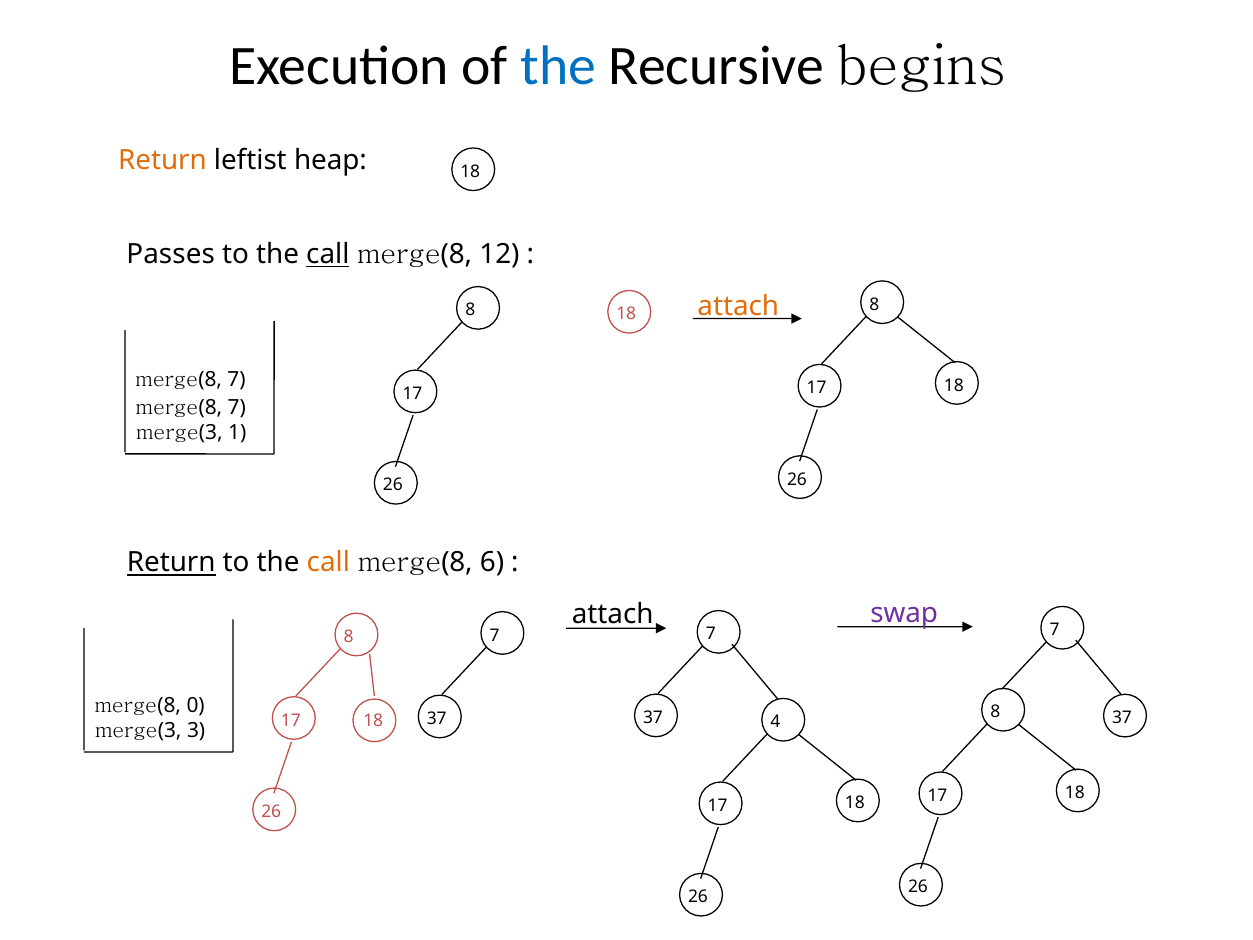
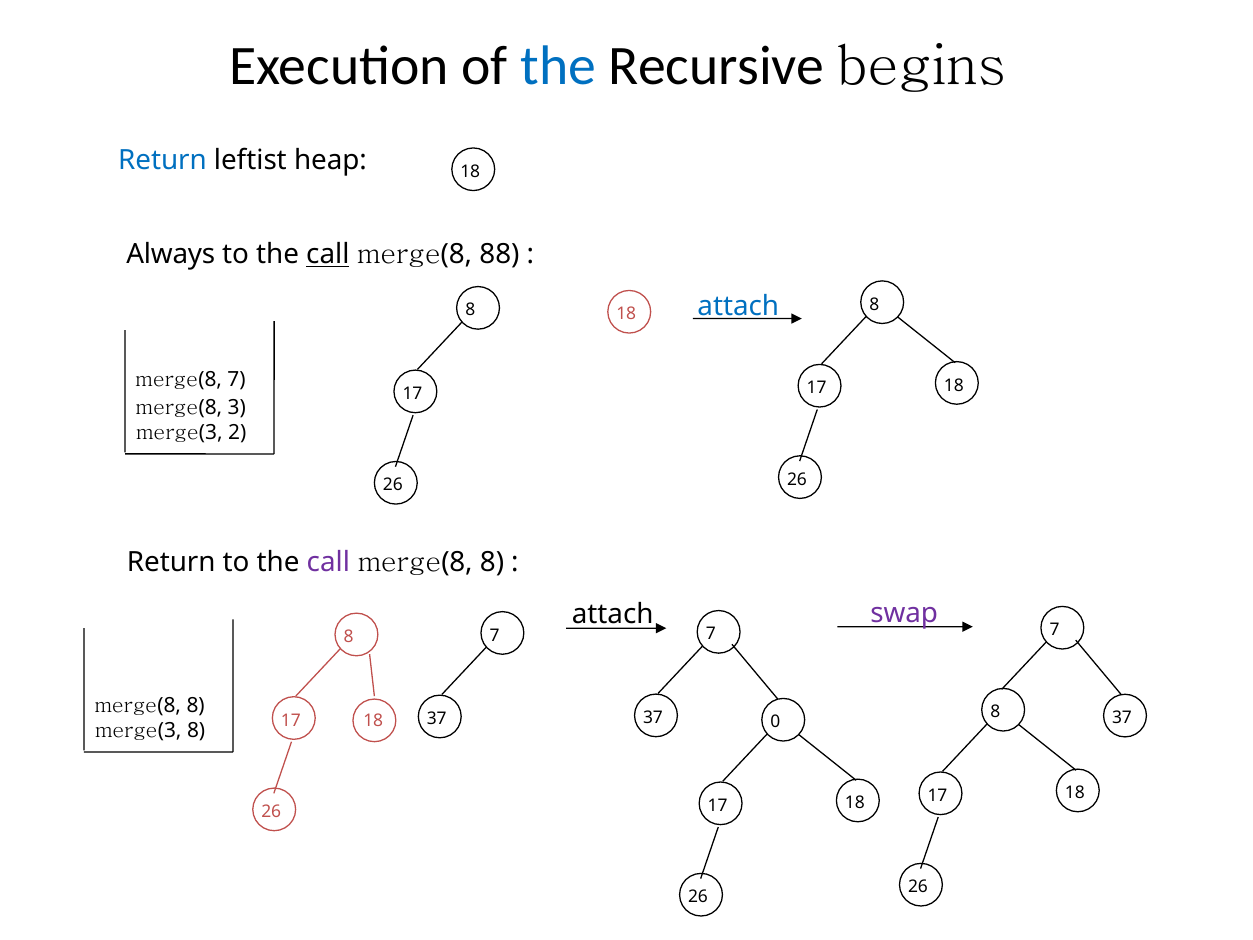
Return colour: orange -> blue (163, 160)
Passes: Passes -> Always (171, 255)
12: 12 -> 88 (499, 255)
attach colour: orange -> blue (738, 306)
7: 7 -> 3 (237, 408)
1: 1 -> 2 (237, 432)
Return underline: present -> none (171, 563)
call colour: orange -> purple (328, 563)
6: 6 -> 8 (492, 563)
0: 0 -> 8 (196, 706)
4: 4 -> 0 (775, 722)
merge(3 3: 3 -> 8 (196, 730)
